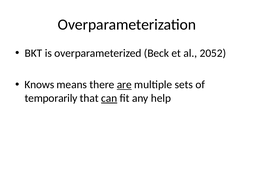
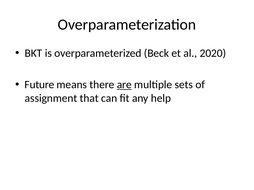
2052: 2052 -> 2020 (213, 53)
Knows: Knows -> Future (39, 85)
temporarily: temporarily -> assignment (51, 98)
can underline: present -> none (109, 98)
